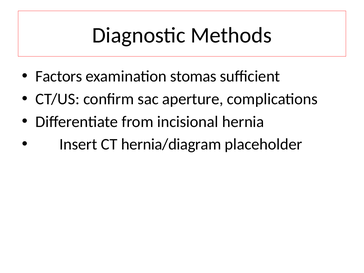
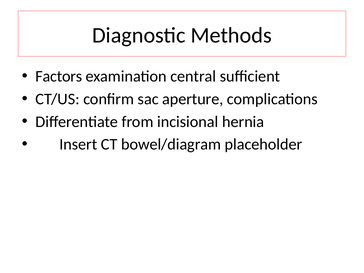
stomas: stomas -> central (193, 76)
hernia/diagram: hernia/diagram -> bowel/diagram (171, 144)
